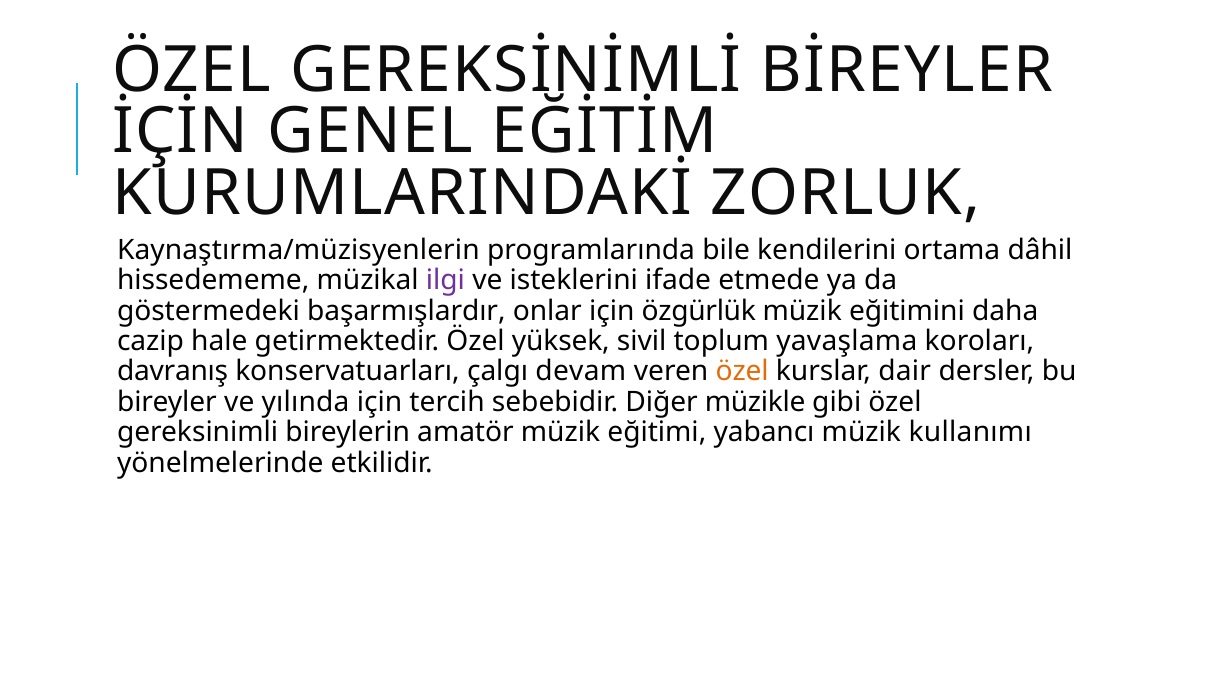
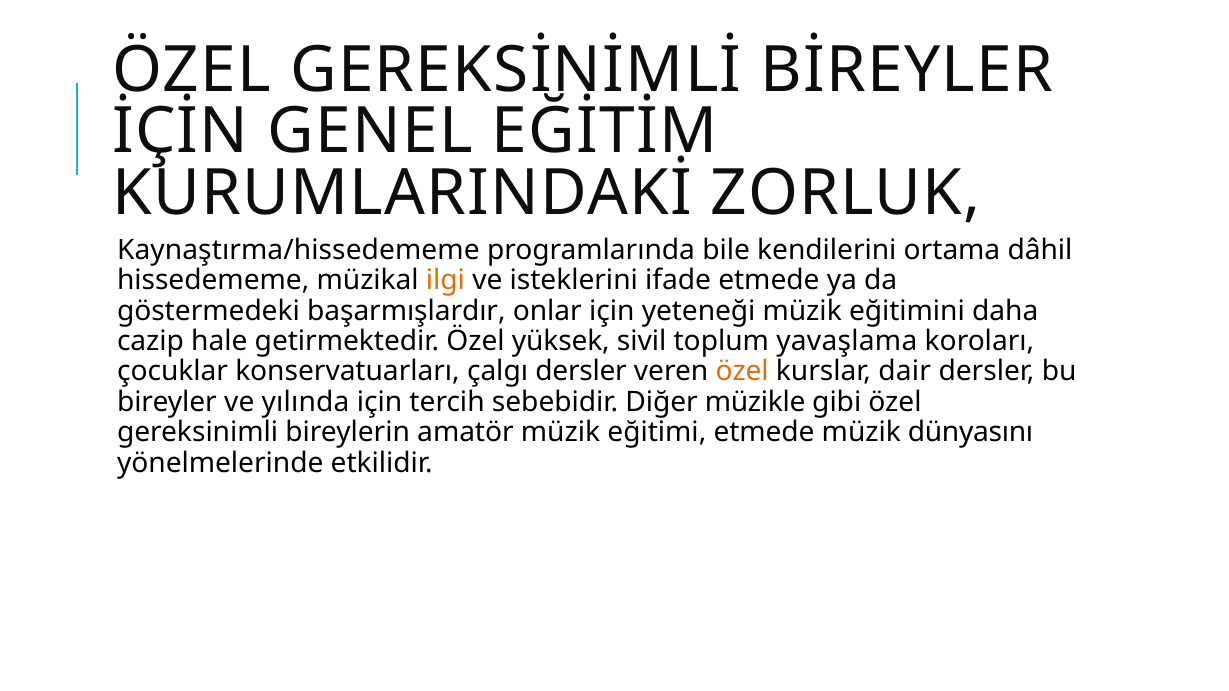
Kaynaştırma/müzisyenlerin: Kaynaştırma/müzisyenlerin -> Kaynaştırma/hissedememe (298, 250)
ilgi colour: purple -> orange (445, 280)
özgürlük: özgürlük -> yeteneği (699, 311)
davranış: davranış -> çocuklar (173, 372)
çalgı devam: devam -> dersler (581, 372)
eğitimi yabancı: yabancı -> etmede (764, 433)
kullanımı: kullanımı -> dünyasını (970, 433)
